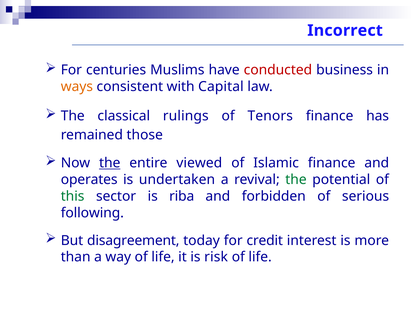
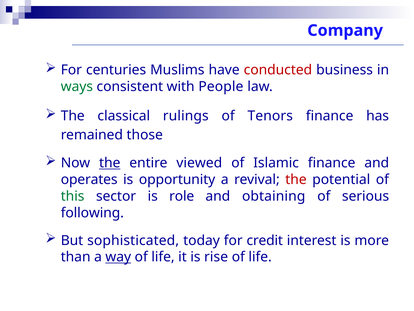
Incorrect: Incorrect -> Company (345, 30)
ways colour: orange -> green (77, 86)
Capital: Capital -> People (221, 86)
undertaken: undertaken -> opportunity (177, 179)
the colour: green -> red (296, 179)
riba: riba -> role (182, 196)
forbidden: forbidden -> obtaining (274, 196)
disagreement: disagreement -> sophisticated (133, 240)
way underline: none -> present (118, 257)
risk: risk -> rise (216, 257)
